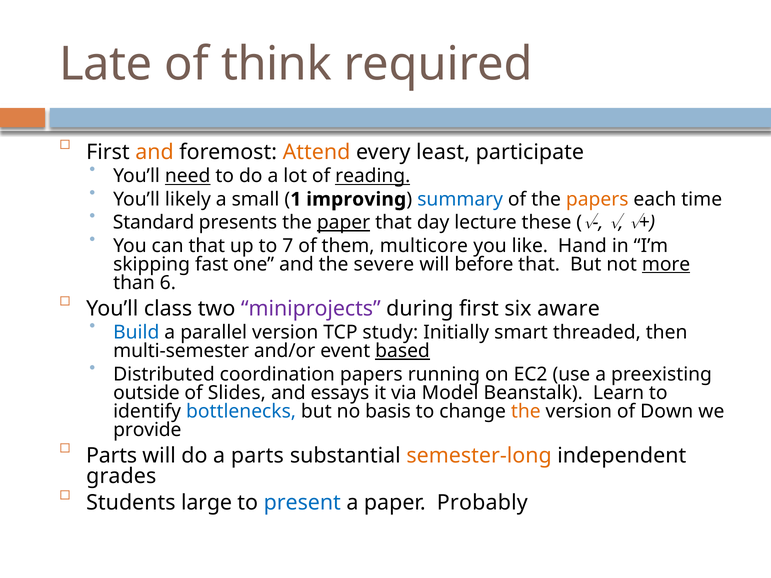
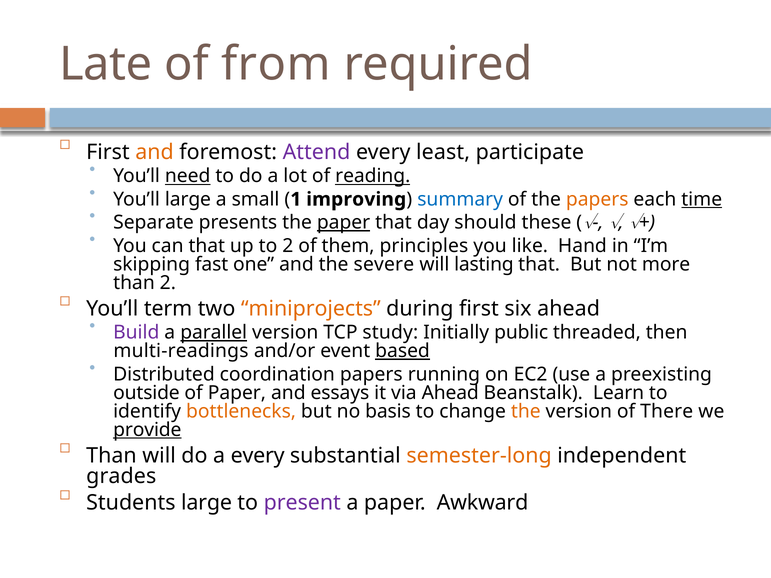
think: think -> from (276, 64)
Attend colour: orange -> purple (317, 152)
You’ll likely: likely -> large (188, 199)
time underline: none -> present (702, 199)
Standard: Standard -> Separate (153, 223)
lecture: lecture -> should (485, 223)
to 7: 7 -> 2 (288, 246)
multicore: multicore -> principles (424, 246)
before: before -> lasting (484, 264)
more underline: present -> none (666, 264)
than 6: 6 -> 2 (168, 283)
class: class -> term (168, 309)
miniprojects colour: purple -> orange (311, 309)
six aware: aware -> ahead (569, 309)
Build colour: blue -> purple (136, 333)
parallel underline: none -> present (214, 333)
smart: smart -> public (521, 333)
multi-semester: multi-semester -> multi-readings (181, 351)
of Slides: Slides -> Paper (237, 393)
via Model: Model -> Ahead (450, 393)
bottlenecks colour: blue -> orange (241, 411)
Down: Down -> There (667, 411)
provide underline: none -> present (147, 430)
Parts: Parts -> Than (111, 456)
a parts: parts -> every (258, 456)
present colour: blue -> purple (302, 503)
Probably: Probably -> Awkward (483, 503)
